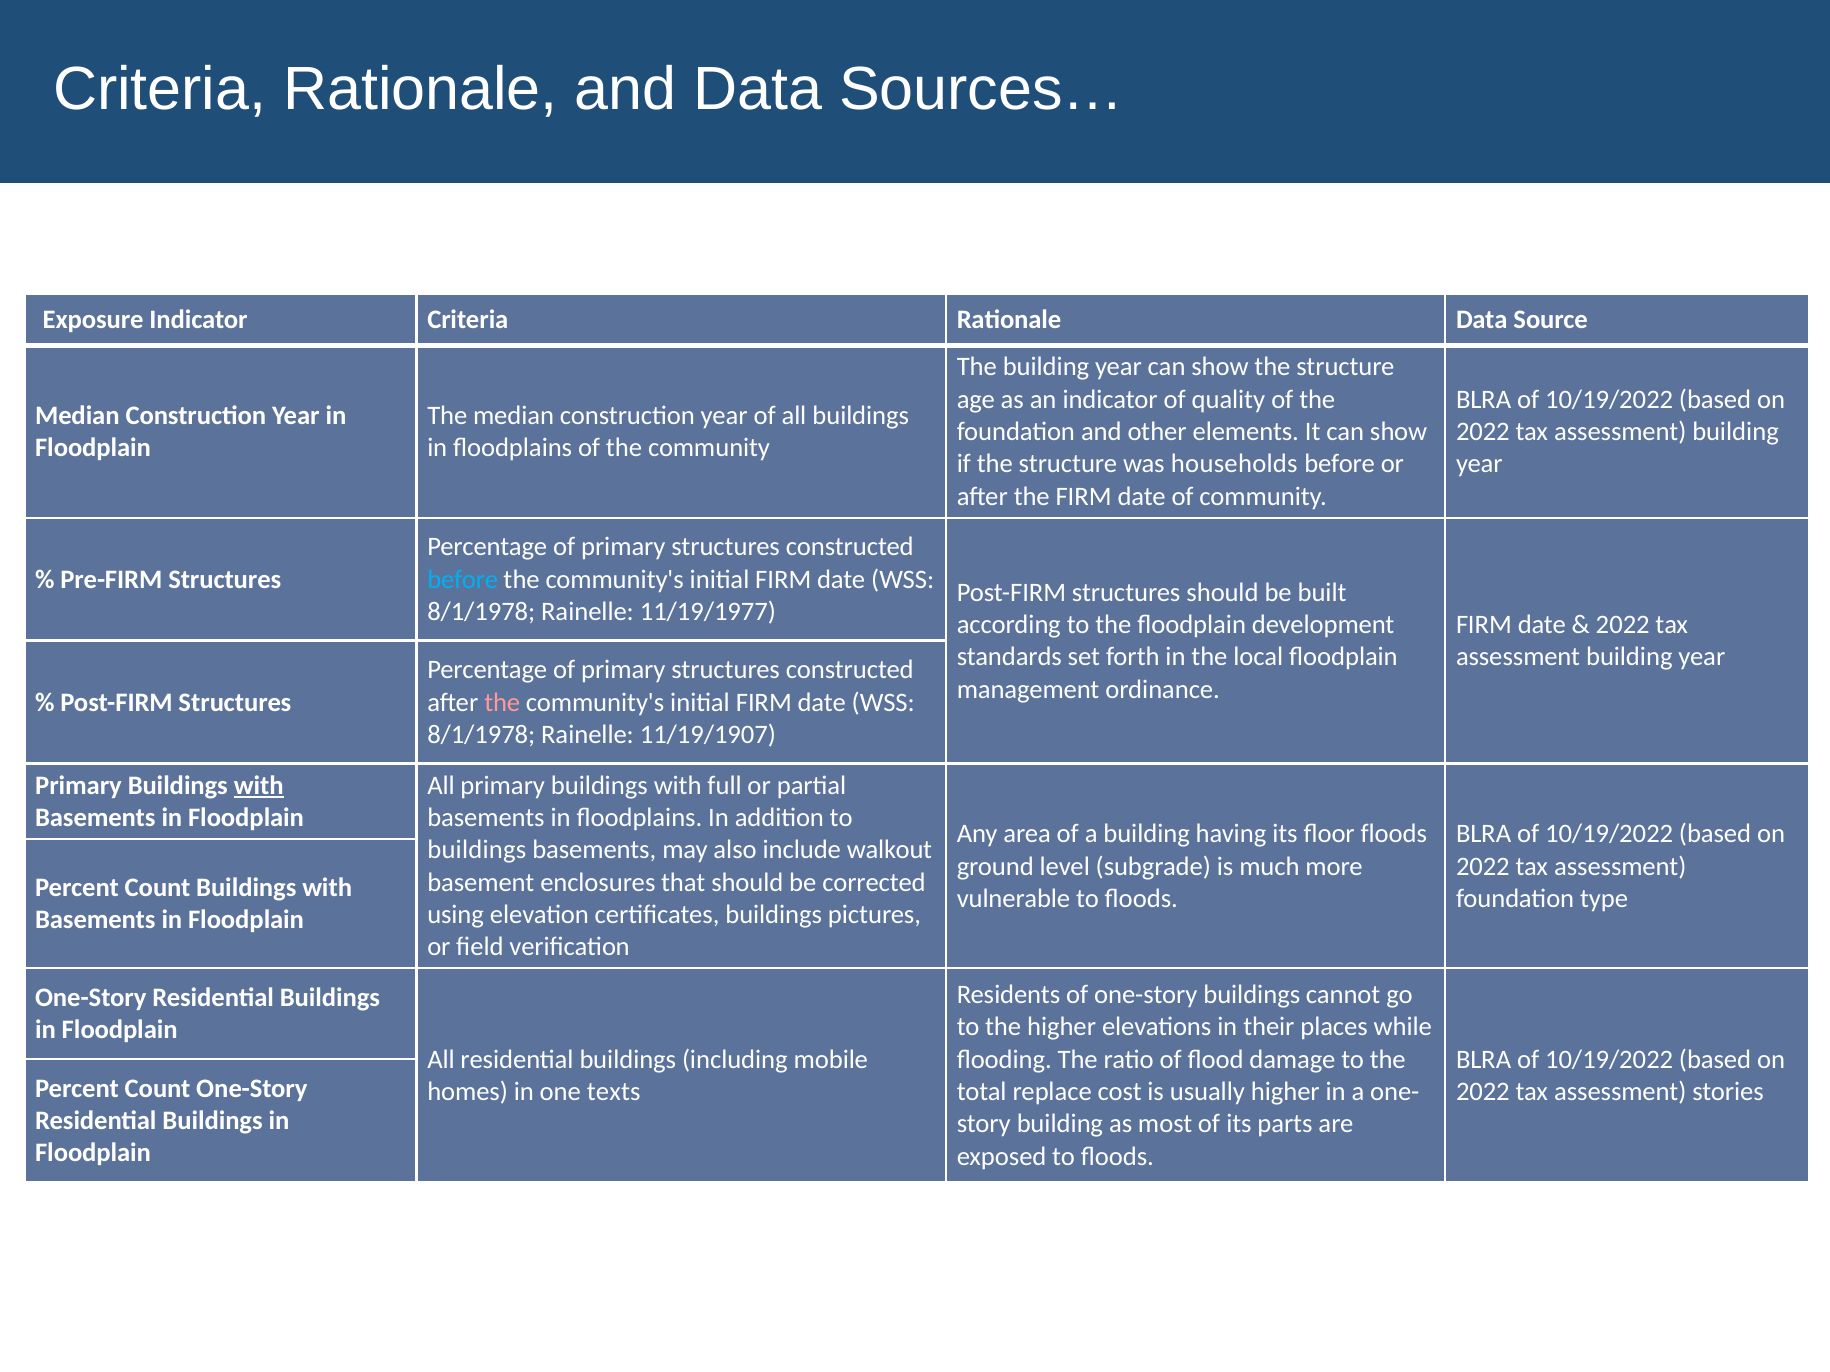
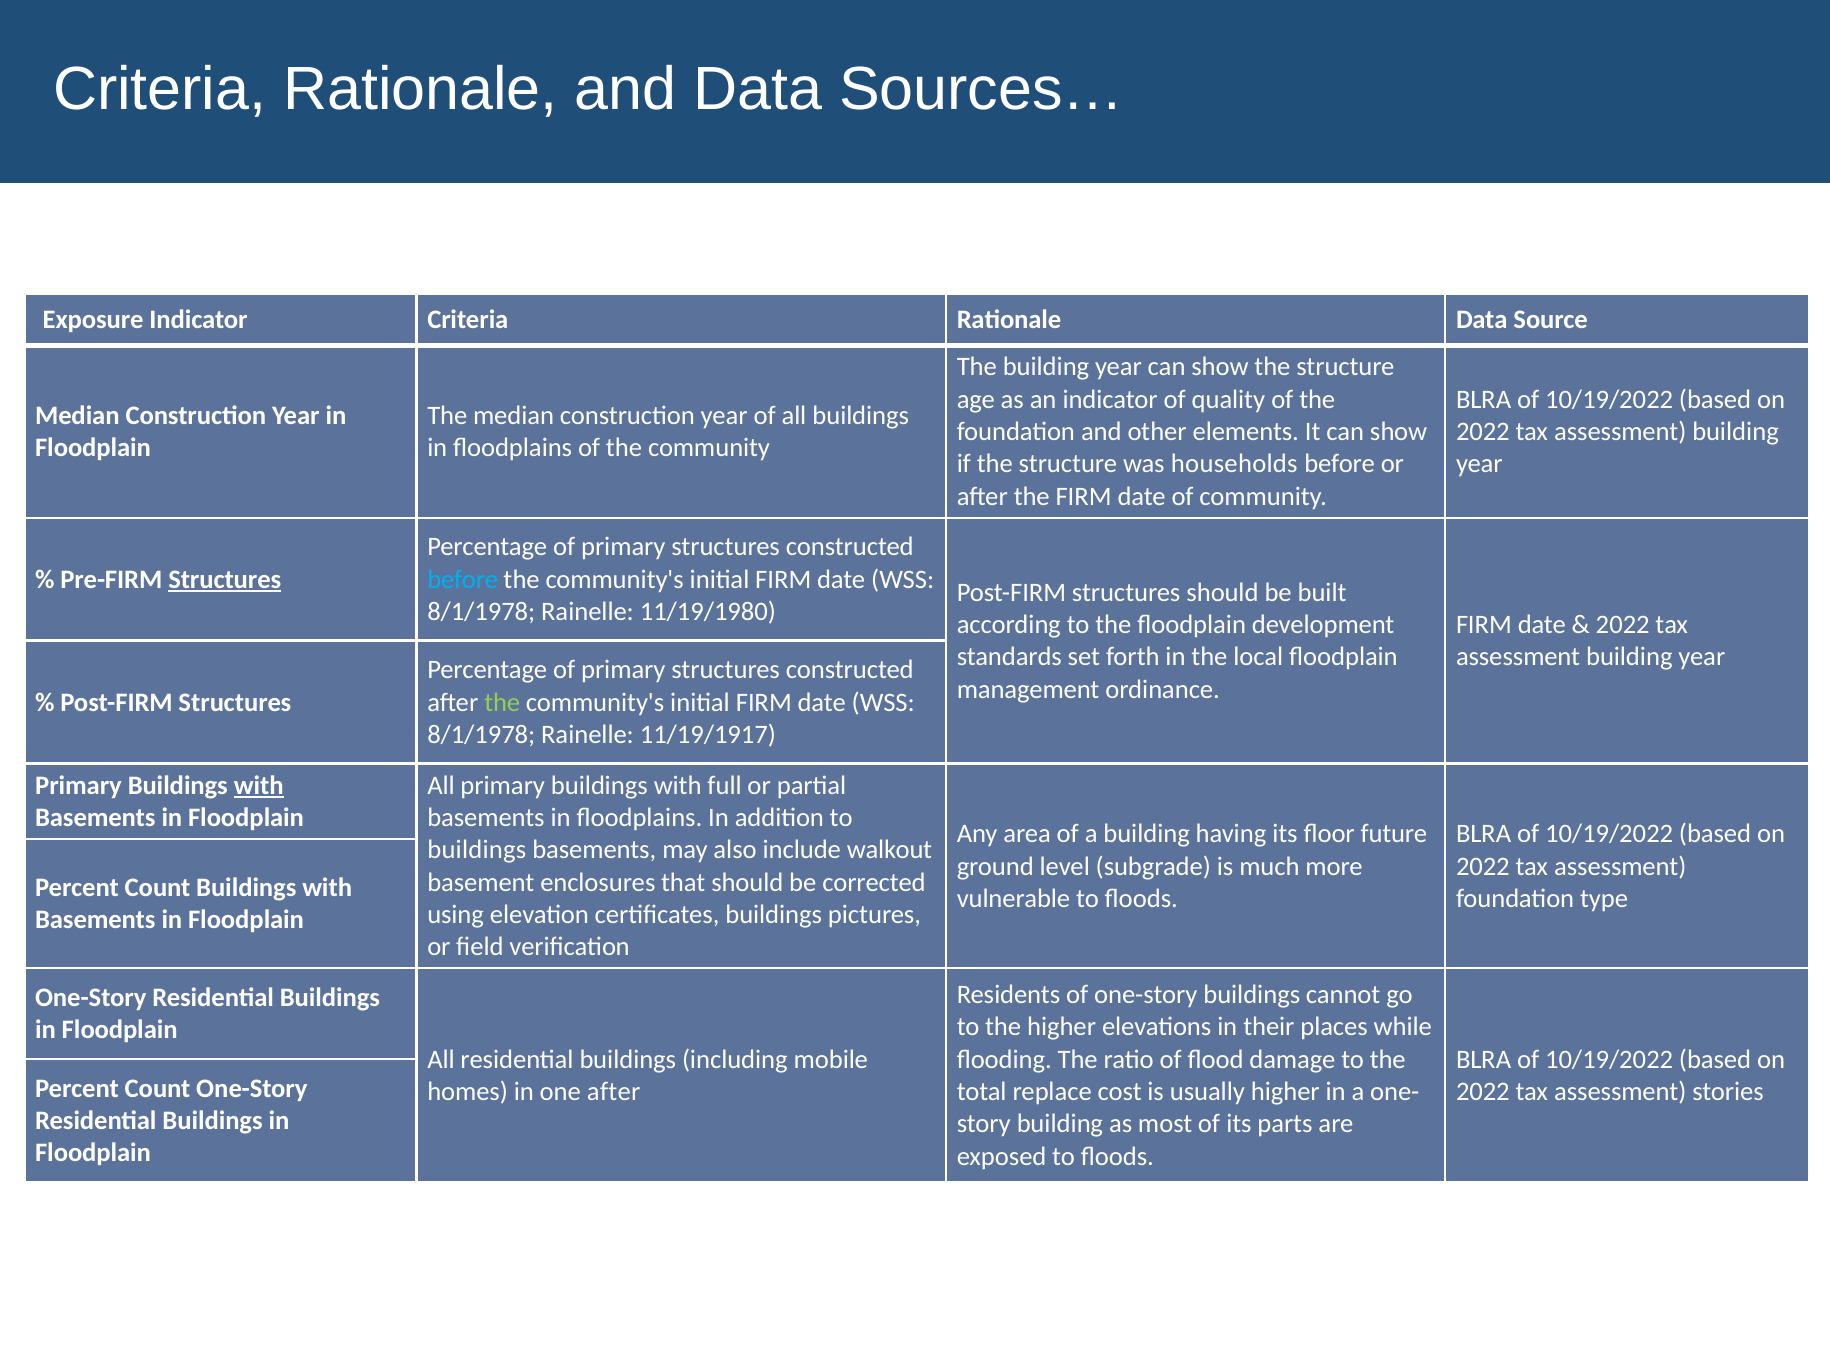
Structures underline: none -> present (225, 580)
11/19/1977: 11/19/1977 -> 11/19/1980 (708, 612)
the colour: pink -> light green (502, 703)
11/19/1907: 11/19/1907 -> 11/19/1917 (708, 735)
floor floods: floods -> future (1394, 834)
one texts: texts -> after (614, 1092)
